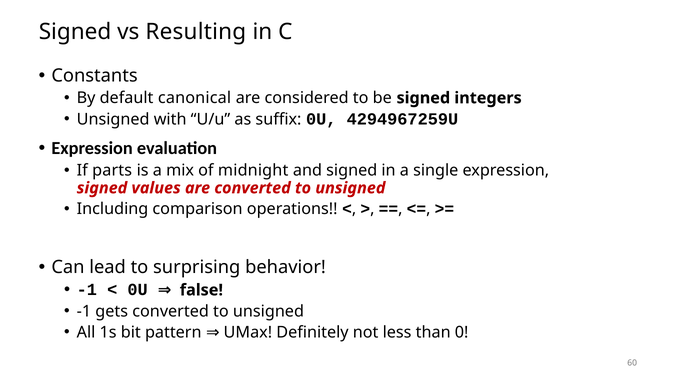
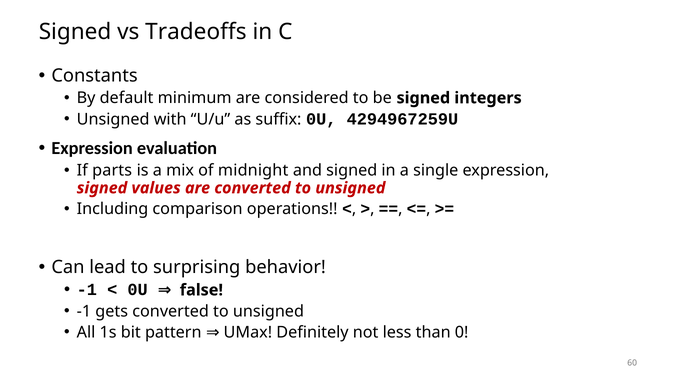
Resulting: Resulting -> Tradeoffs (196, 32)
canonical: canonical -> minimum (195, 98)
